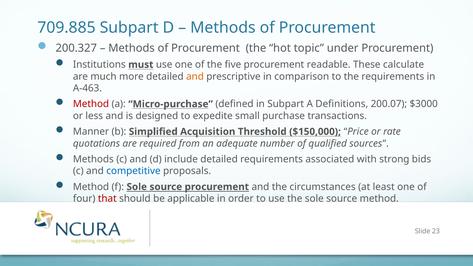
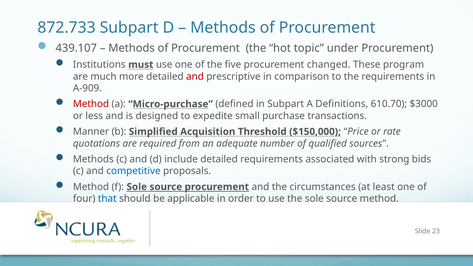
709.885: 709.885 -> 872.733 (66, 28)
200.327: 200.327 -> 439.107 (76, 48)
readable: readable -> changed (329, 65)
calculate: calculate -> program (404, 65)
and colour: orange -> red (195, 76)
A-463: A-463 -> A-909 (87, 88)
200.07: 200.07 -> 610.70 (389, 104)
that colour: red -> blue (107, 199)
